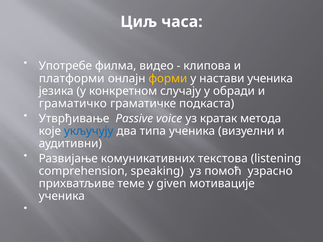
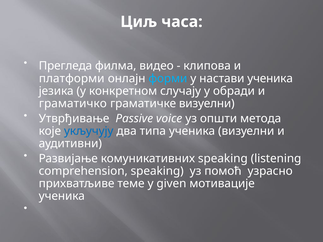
Употребе: Употребе -> Прегледа (65, 66)
форми colour: yellow -> light blue (168, 79)
граматичке подкаста: подкаста -> визуелни (207, 104)
кратак: кратак -> општи (219, 119)
комуникативних текстова: текстова -> speaking (223, 159)
